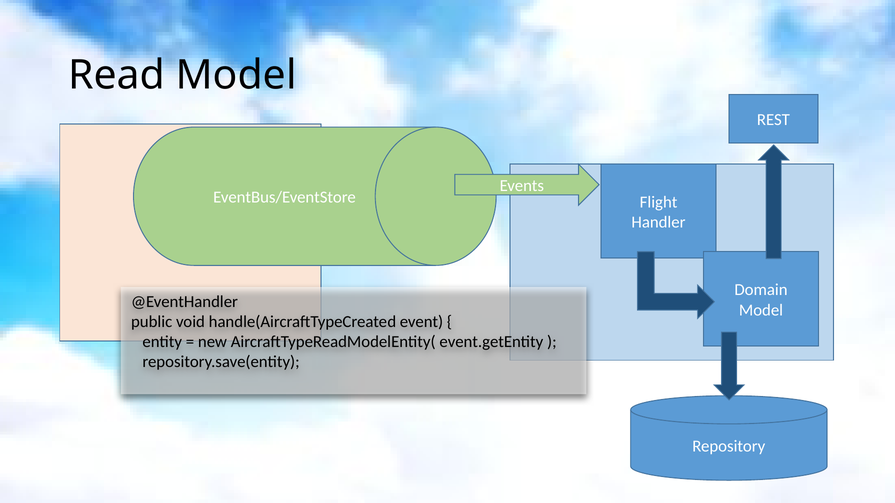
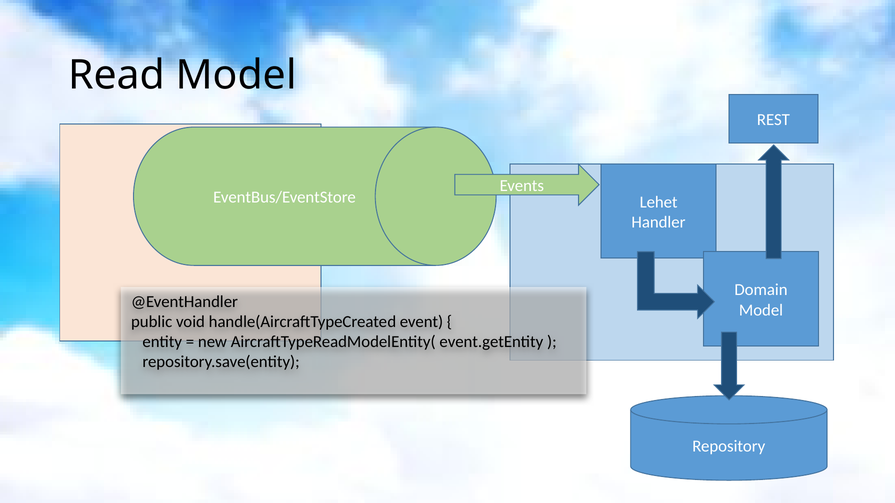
Flight: Flight -> Lehet (659, 202)
